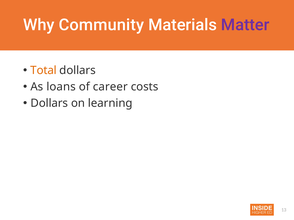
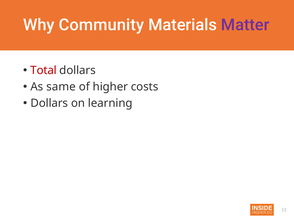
Total colour: orange -> red (44, 71)
loans: loans -> same (61, 87)
career: career -> higher (110, 87)
